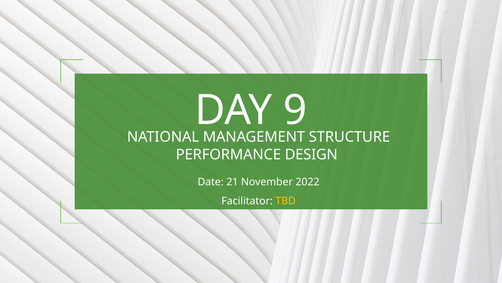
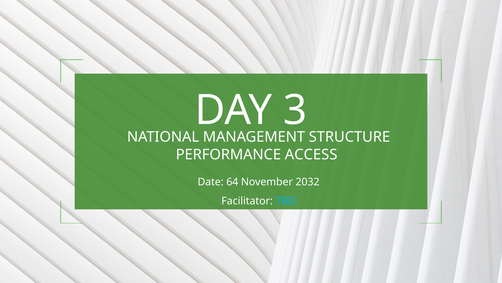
9: 9 -> 3 (295, 110)
DESIGN: DESIGN -> ACCESS (311, 154)
21: 21 -> 64 (232, 182)
2022: 2022 -> 2032 (308, 182)
TBD colour: yellow -> light blue (286, 201)
